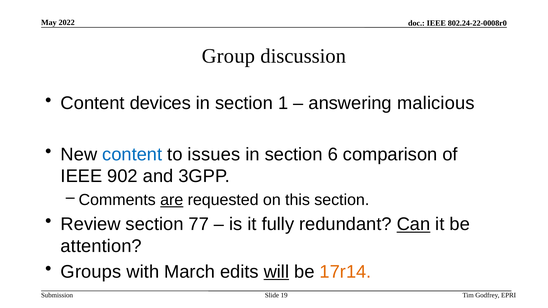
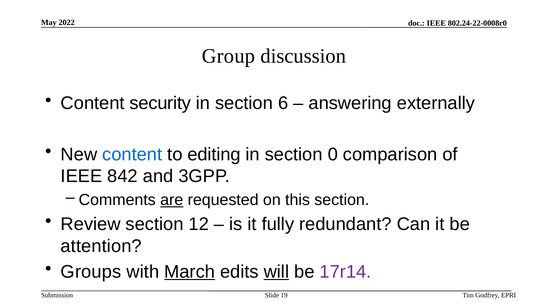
devices: devices -> security (160, 103)
1: 1 -> 6 (283, 103)
malicious: malicious -> externally (436, 103)
issues: issues -> editing (214, 155)
6: 6 -> 0 (333, 155)
902: 902 -> 842 (123, 176)
77: 77 -> 12 (199, 224)
Can underline: present -> none (413, 224)
March underline: none -> present (190, 272)
17r14 colour: orange -> purple (345, 272)
